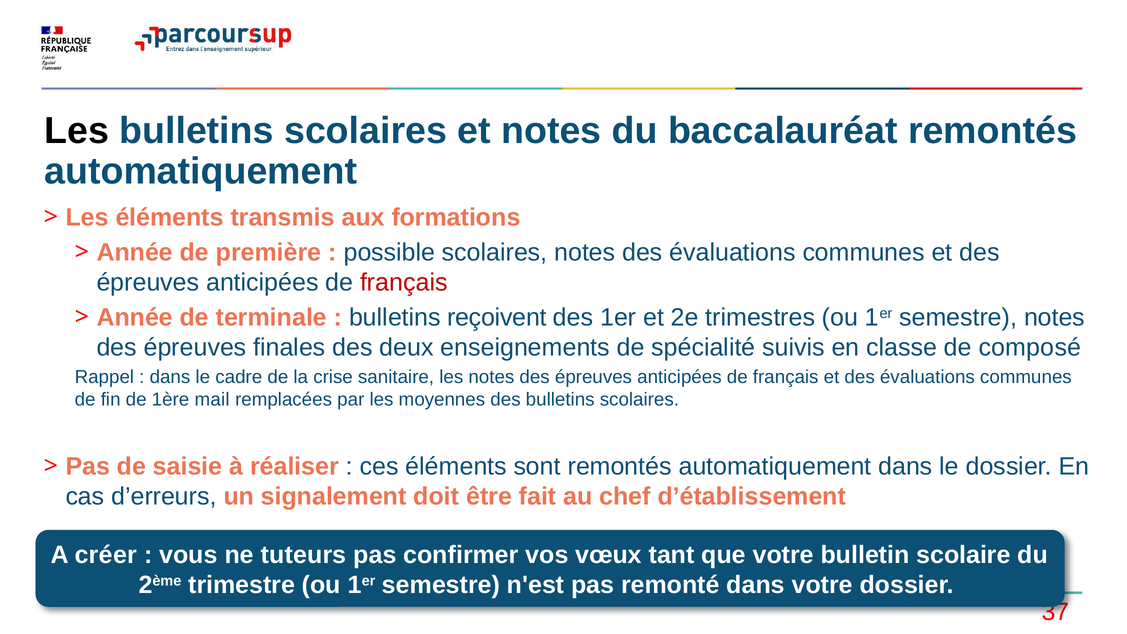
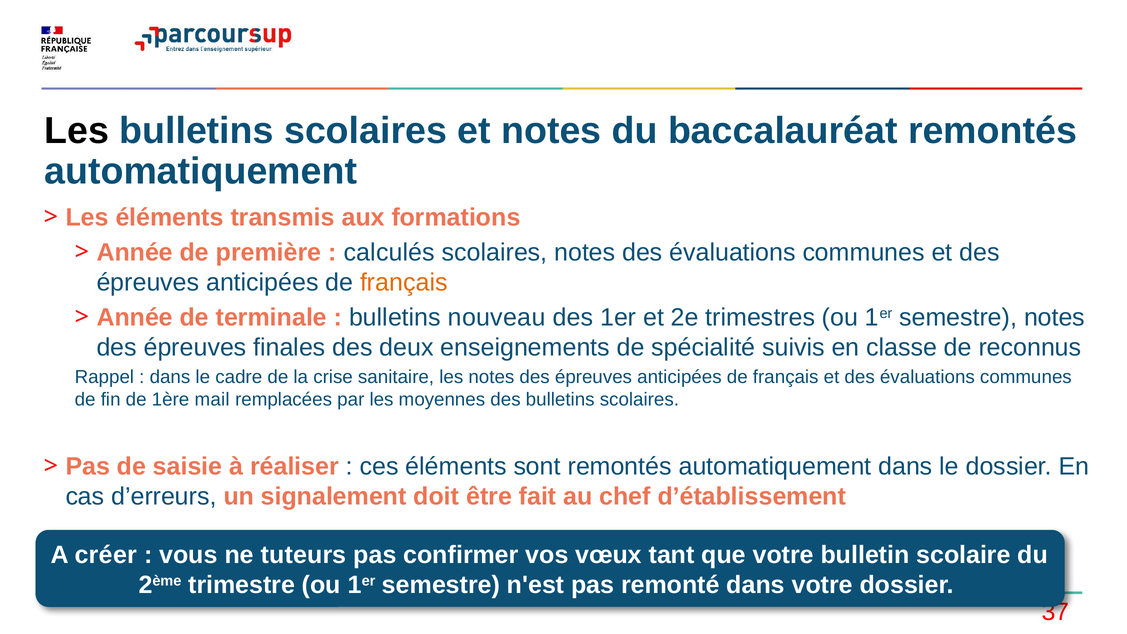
possible: possible -> calculés (389, 252)
français colour: red -> orange (404, 282)
reçoivent: reçoivent -> nouveau (497, 317)
composé: composé -> reconnus (1030, 348)
